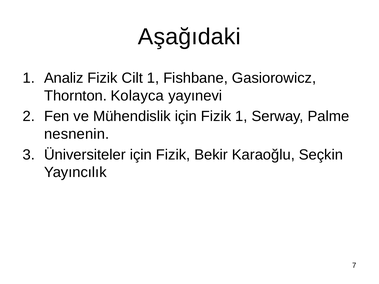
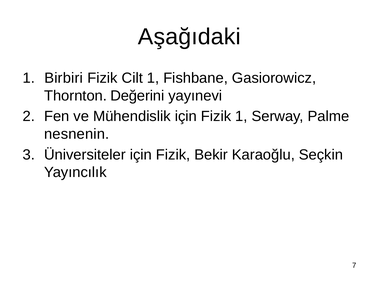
Analiz: Analiz -> Birbiri (64, 78)
Kolayca: Kolayca -> Değerini (137, 96)
